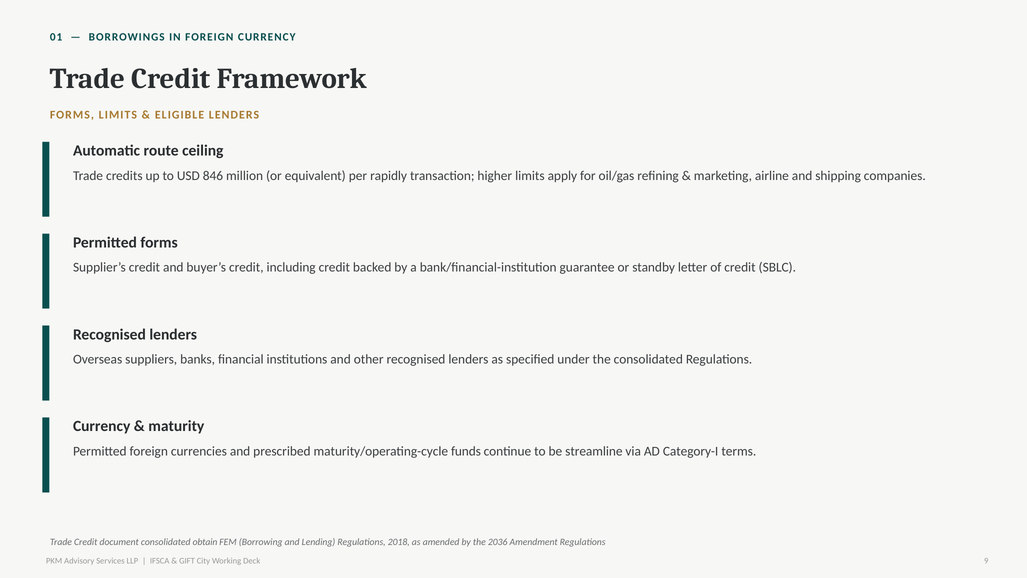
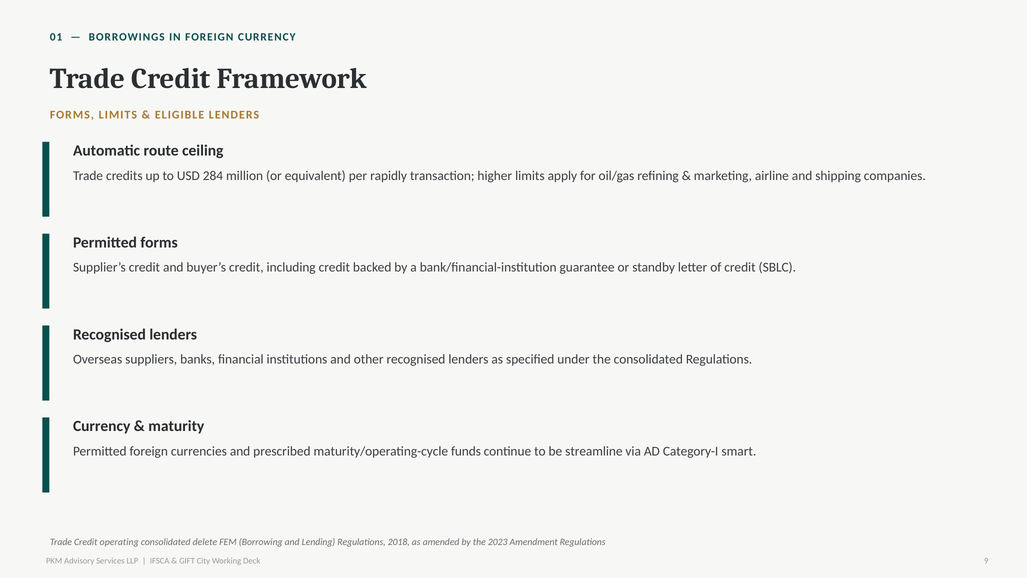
846: 846 -> 284 (213, 176)
terms: terms -> smart (739, 451)
document: document -> operating (119, 542)
obtain: obtain -> delete (205, 542)
2036: 2036 -> 2023 (498, 542)
